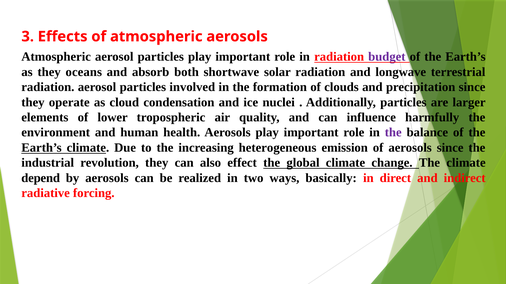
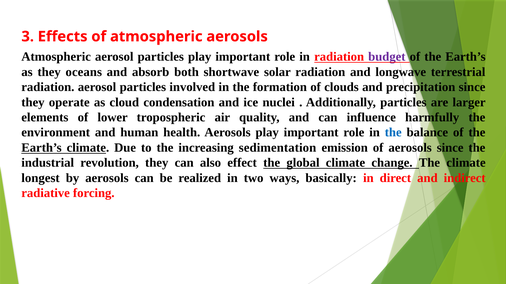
the colour: purple -> blue (393, 133)
heterogeneous: heterogeneous -> sedimentation (278, 148)
depend: depend -> longest (41, 178)
